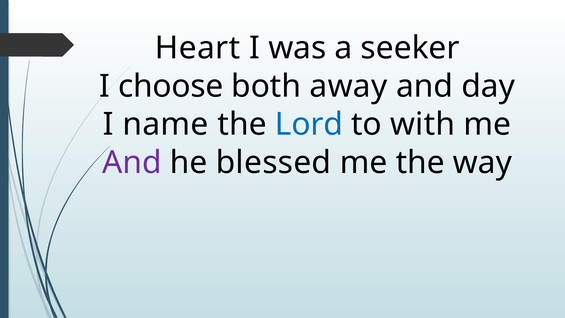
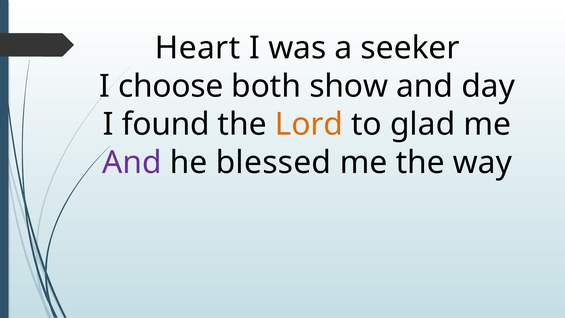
away: away -> show (349, 86)
name: name -> found (166, 124)
Lord colour: blue -> orange (309, 124)
with: with -> glad (423, 124)
